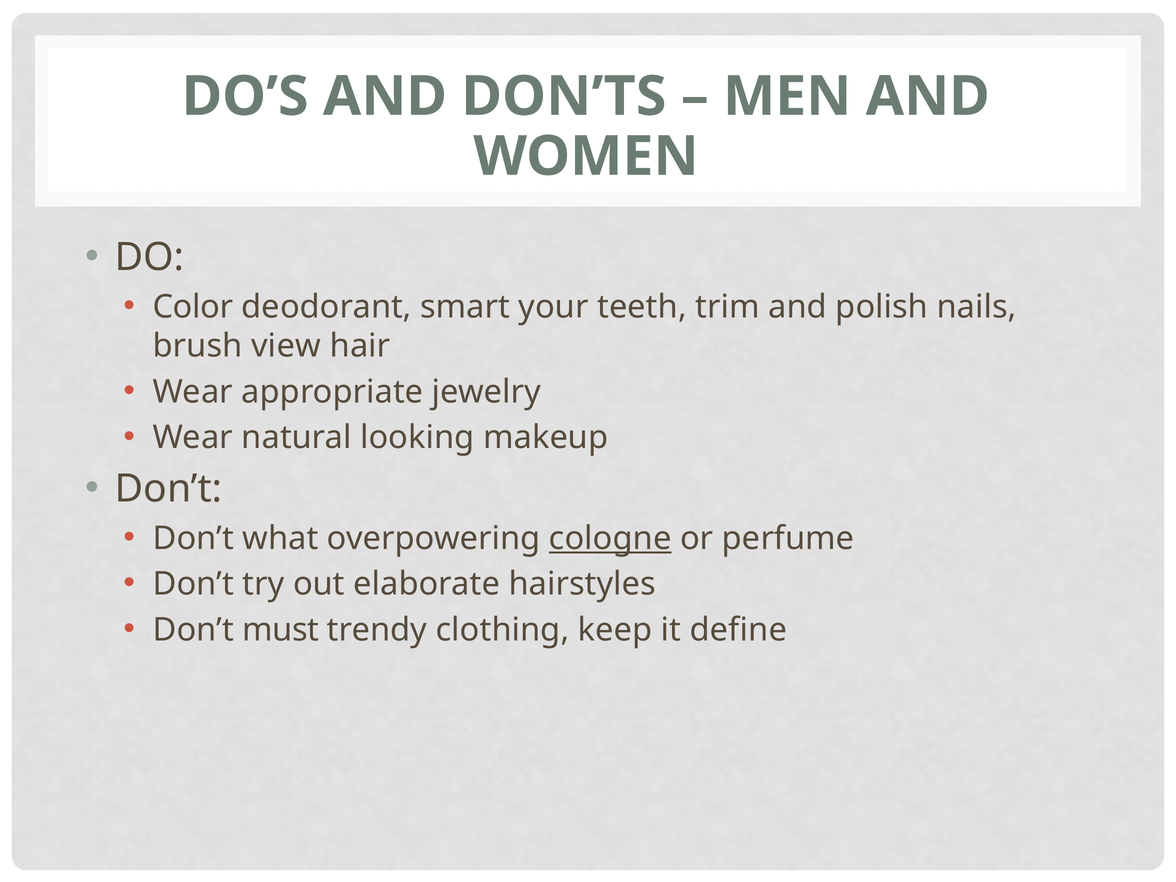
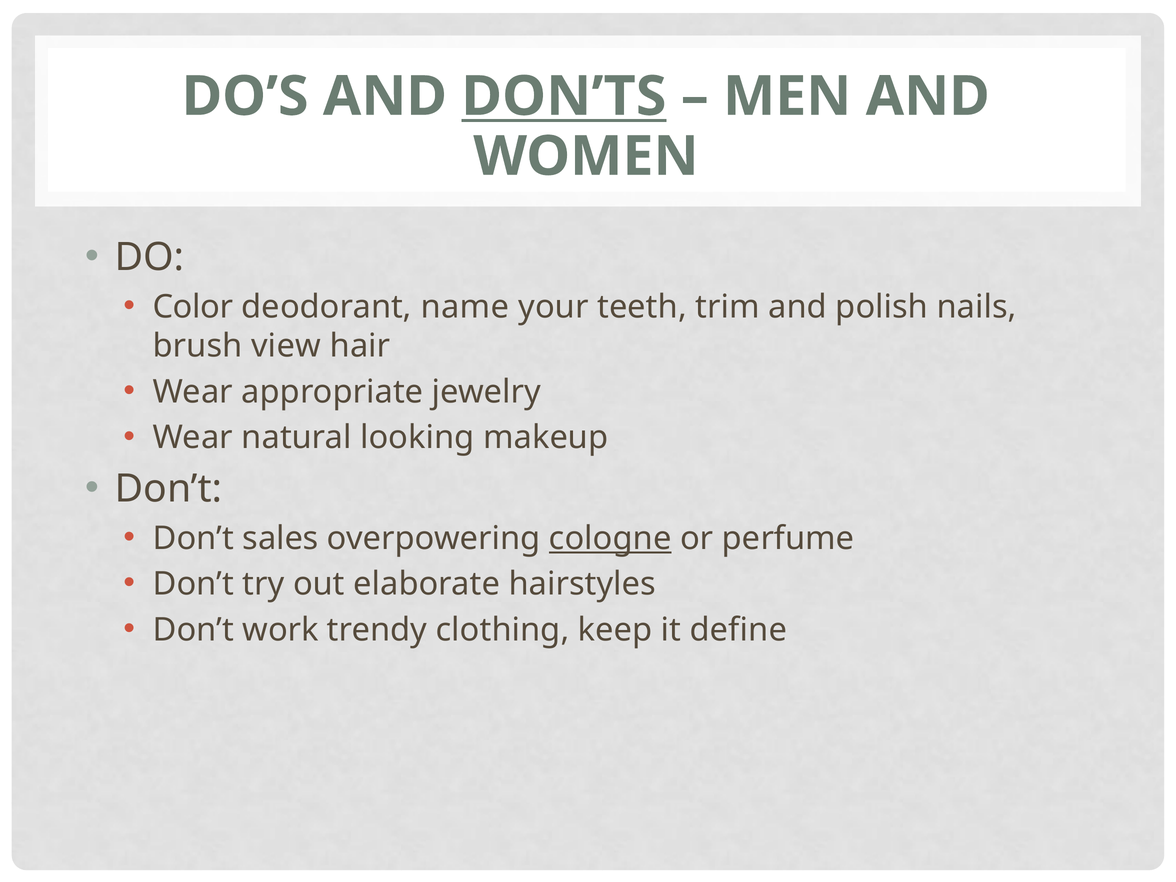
DON’TS underline: none -> present (564, 97)
smart: smart -> name (465, 307)
what: what -> sales (281, 538)
must: must -> work (281, 630)
